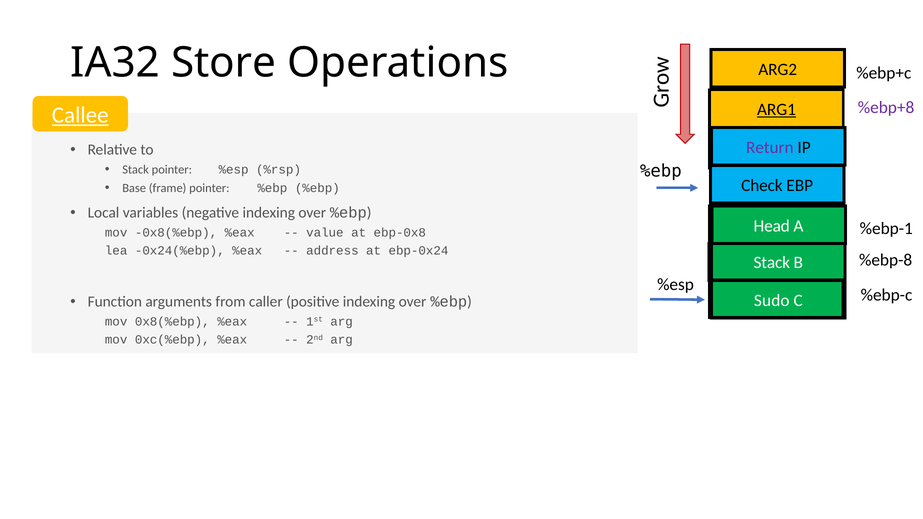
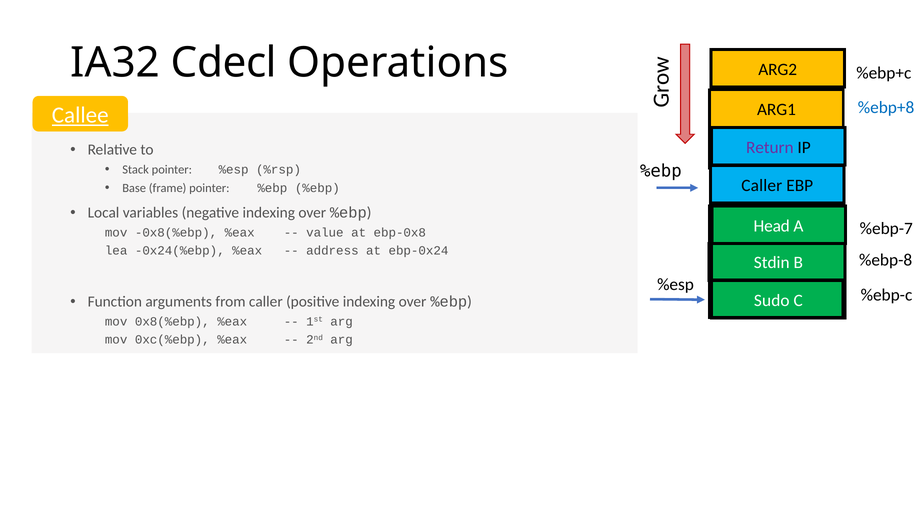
Store: Store -> Cdecl (224, 63)
%ebp+8 colour: purple -> blue (886, 108)
ARG1 underline: present -> none (776, 110)
Check: Check -> Caller (762, 186)
%ebp-1: %ebp-1 -> %ebp-7 (886, 228)
Stack: Stack -> Stdin (772, 262)
